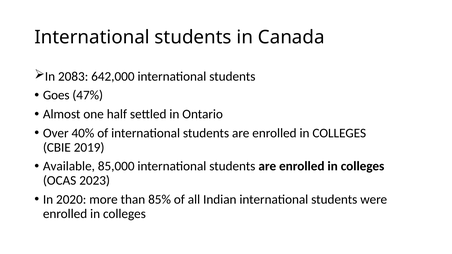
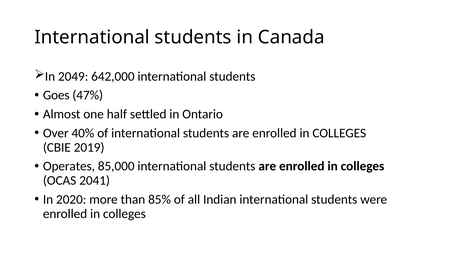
2083: 2083 -> 2049 (73, 76)
Available: Available -> Operates (69, 166)
2023: 2023 -> 2041 (95, 181)
